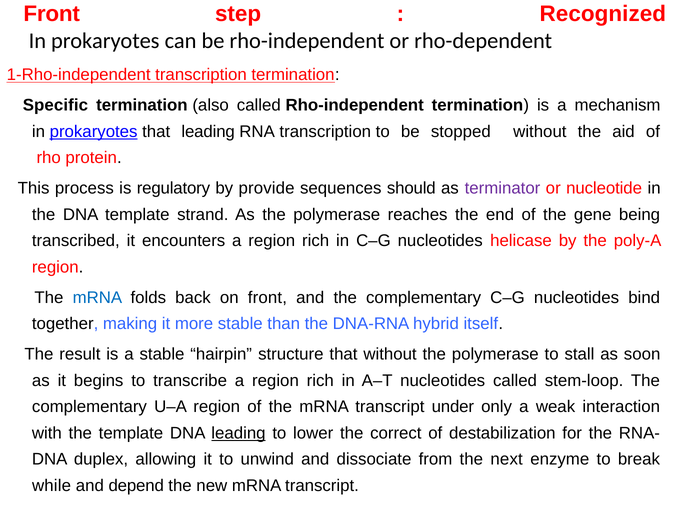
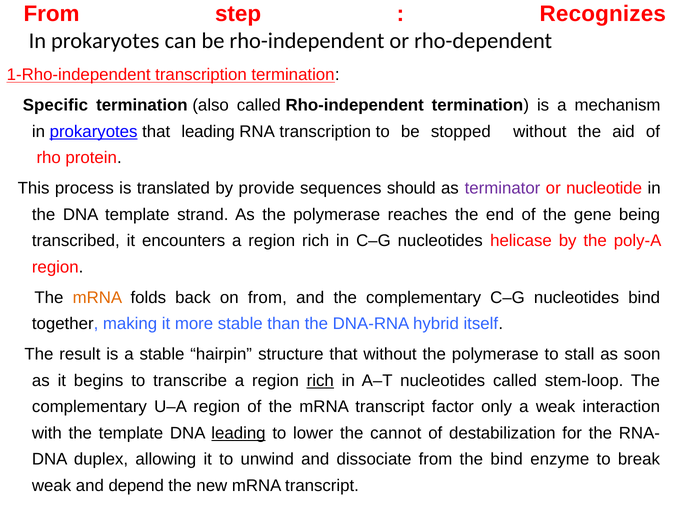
Front: Front -> From (52, 14)
Recognized: Recognized -> Recognizes (603, 14)
regulatory: regulatory -> translated (173, 188)
mRNA colour: blue -> orange (97, 297)
on front: front -> from (267, 297)
rich underline: none -> present (320, 380)
under: under -> factor (453, 407)
correct: correct -> cannot (396, 433)
the next: next -> bind (507, 459)
while: while -> weak (52, 485)
